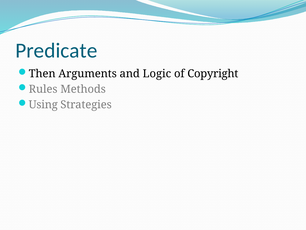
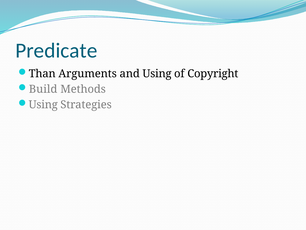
Then: Then -> Than (42, 74)
and Logic: Logic -> Using (157, 74)
Rules: Rules -> Build (43, 89)
